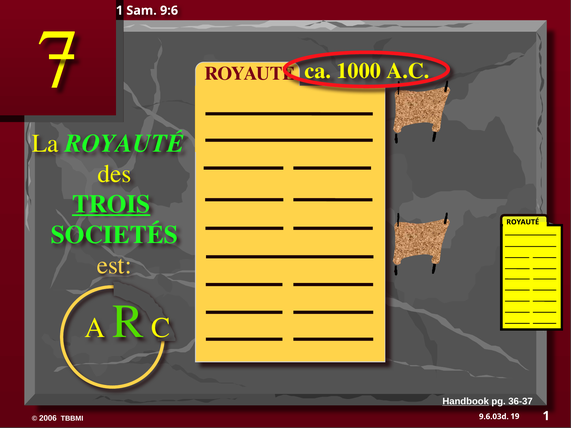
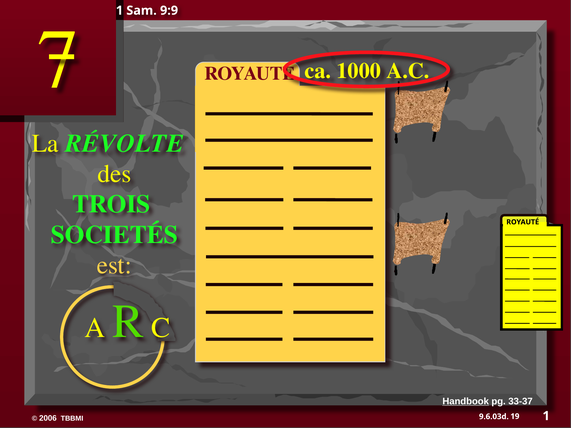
9:6: 9:6 -> 9:9 (169, 11)
La ROYAUTÉ: ROYAUTÉ -> RÉVOLTE (124, 143)
TROIS underline: present -> none (111, 204)
36-37: 36-37 -> 33-37 (521, 402)
